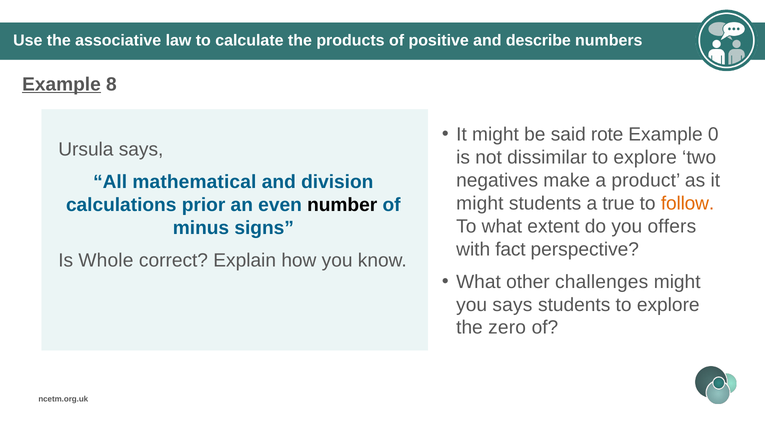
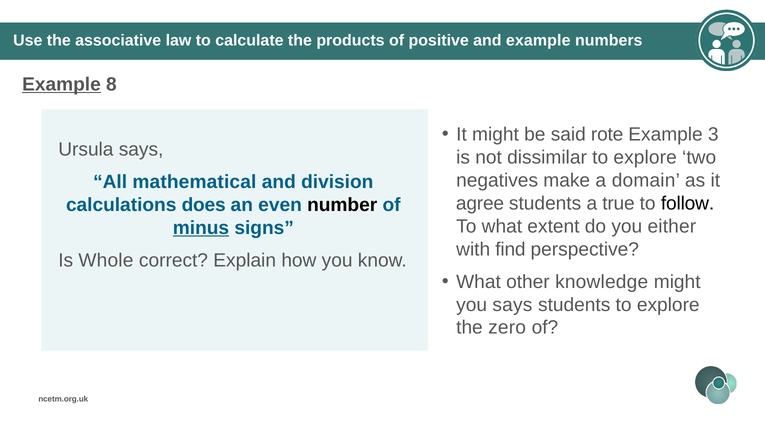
and describe: describe -> example (538, 41)
0: 0 -> 3 (713, 135)
product: product -> domain (646, 181)
might: might -> agree (480, 204)
follow colour: orange -> black (688, 204)
prior: prior -> does (204, 205)
offers: offers -> either (672, 227)
minus underline: none -> present (201, 228)
fact: fact -> find (510, 249)
challenges: challenges -> knowledge (602, 282)
